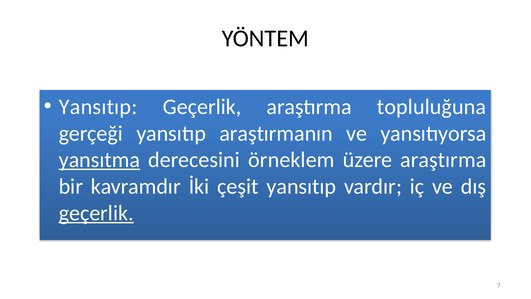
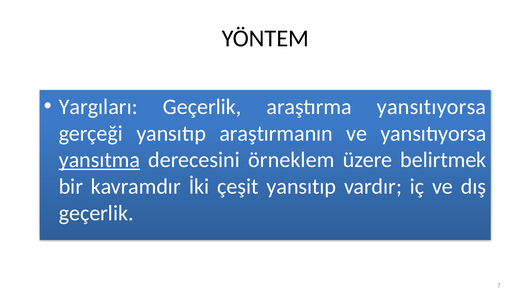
Yansıtıp: Yansıtıp -> Yargıları (98, 107)
araştırma topluluğuna: topluluğuna -> yansıtıyorsa (431, 107)
üzere araştırma: araştırma -> belirtmek (443, 160)
geçerlik underline: present -> none (96, 213)
